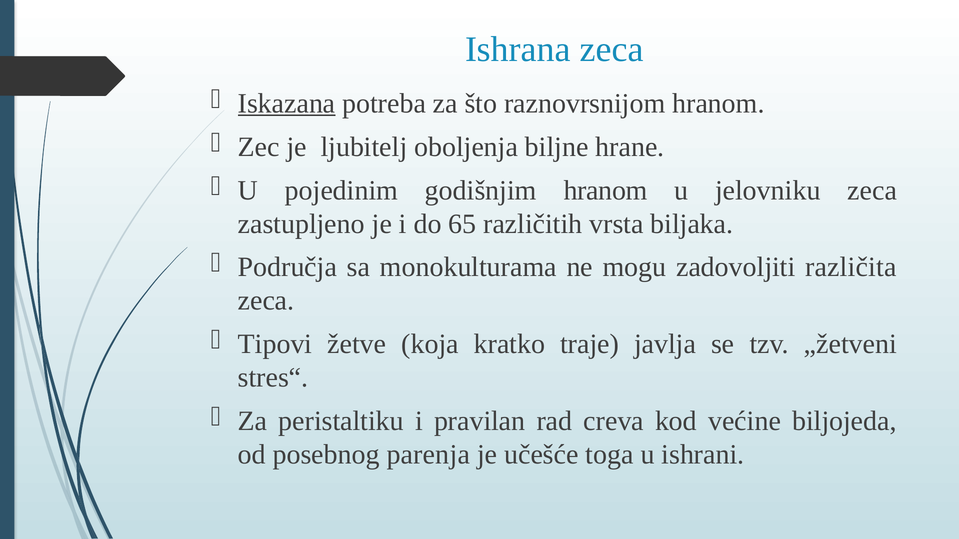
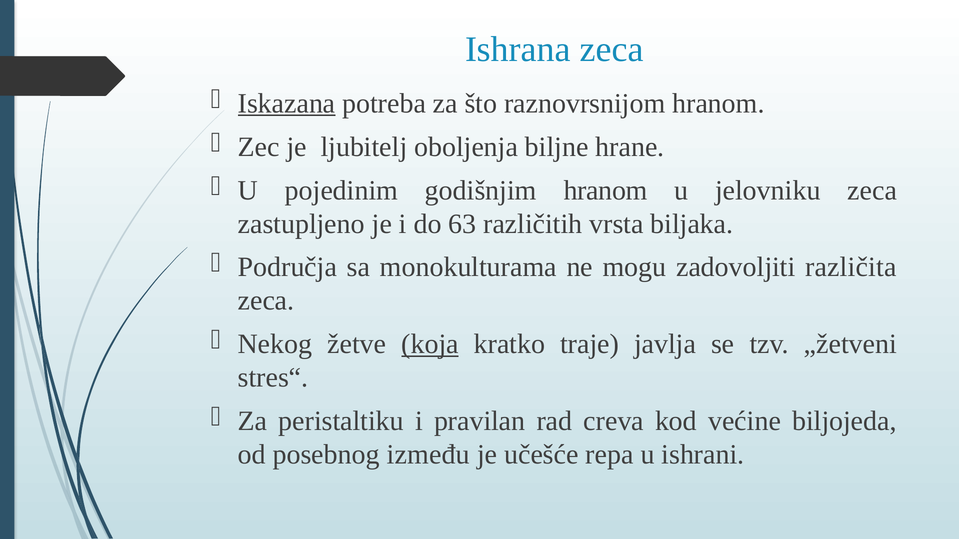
65: 65 -> 63 (462, 224)
Tipovi: Tipovi -> Nekog (275, 344)
koja underline: none -> present (430, 344)
parenja: parenja -> između (428, 455)
toga: toga -> repa (610, 455)
